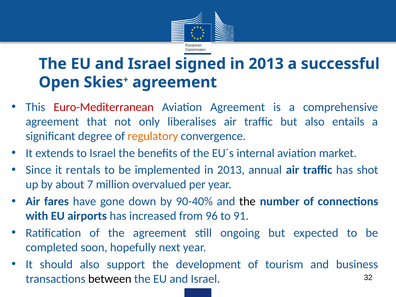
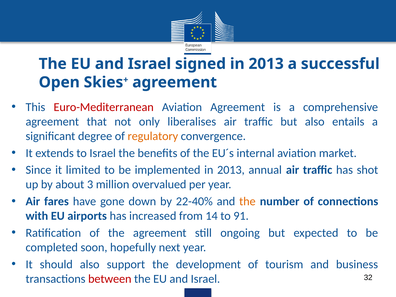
rentals: rentals -> limited (83, 170)
7: 7 -> 3 (90, 184)
90-40%: 90-40% -> 22-40% (194, 201)
the colour: black -> orange (247, 201)
96: 96 -> 14 (212, 216)
between colour: black -> red (110, 279)
